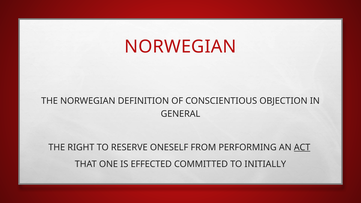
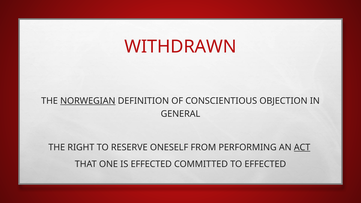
NORWEGIAN: NORWEGIAN -> WITHDRAWN (180, 47)
NORWEGIAN underline: none -> present (88, 101)
TO INITIALLY: INITIALLY -> EFFECTED (265, 164)
